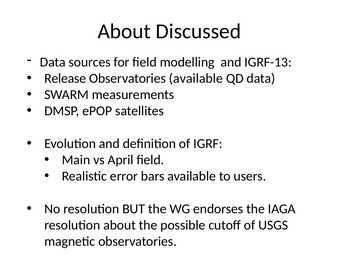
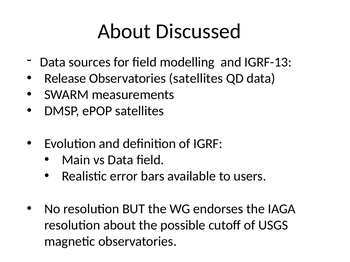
Observatories available: available -> satellites (196, 78)
vs April: April -> Data (121, 160)
